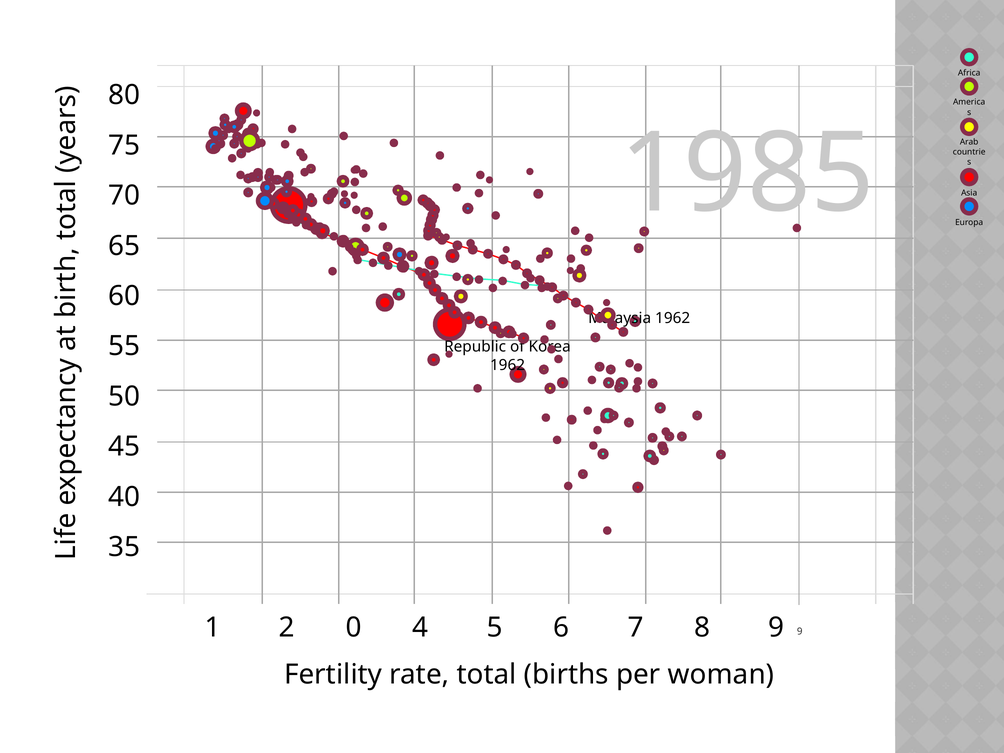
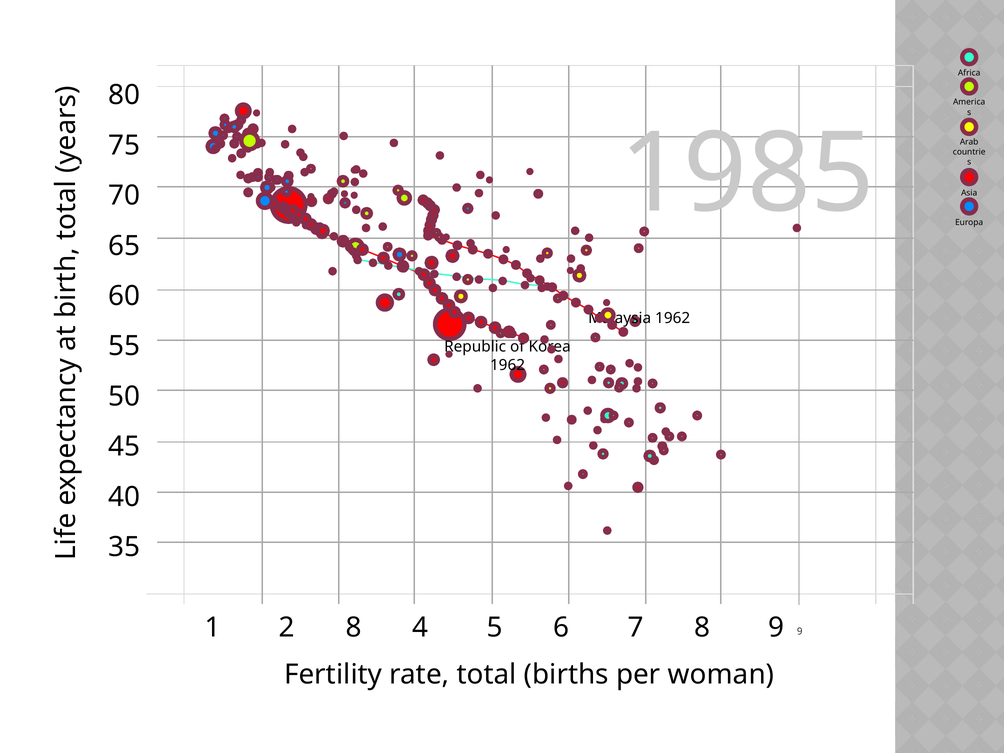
2 0: 0 -> 8 (354, 628)
